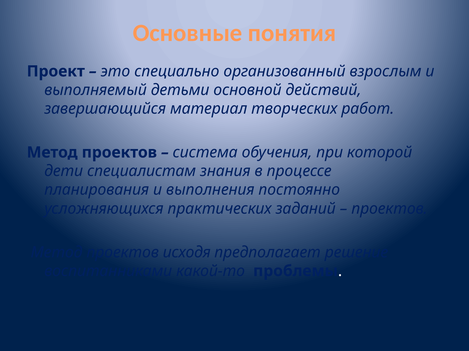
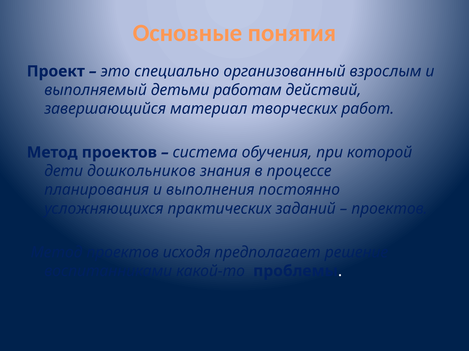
основной: основной -> работам (248, 90)
специалистам: специалистам -> дошкольников (141, 171)
